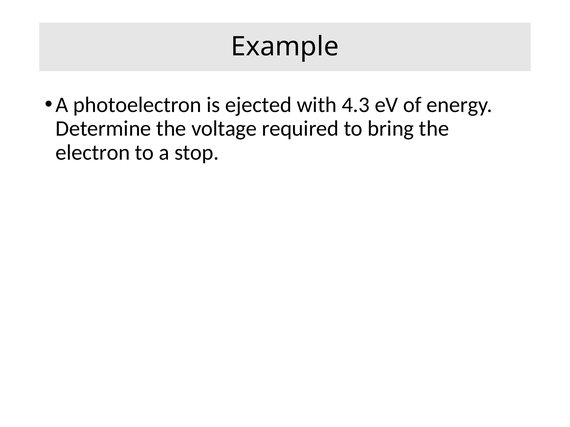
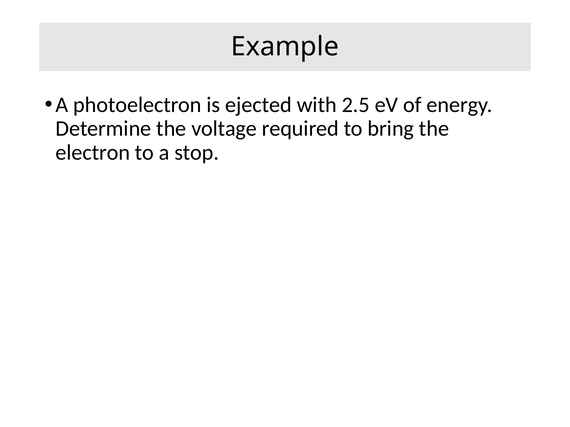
4.3: 4.3 -> 2.5 (356, 105)
